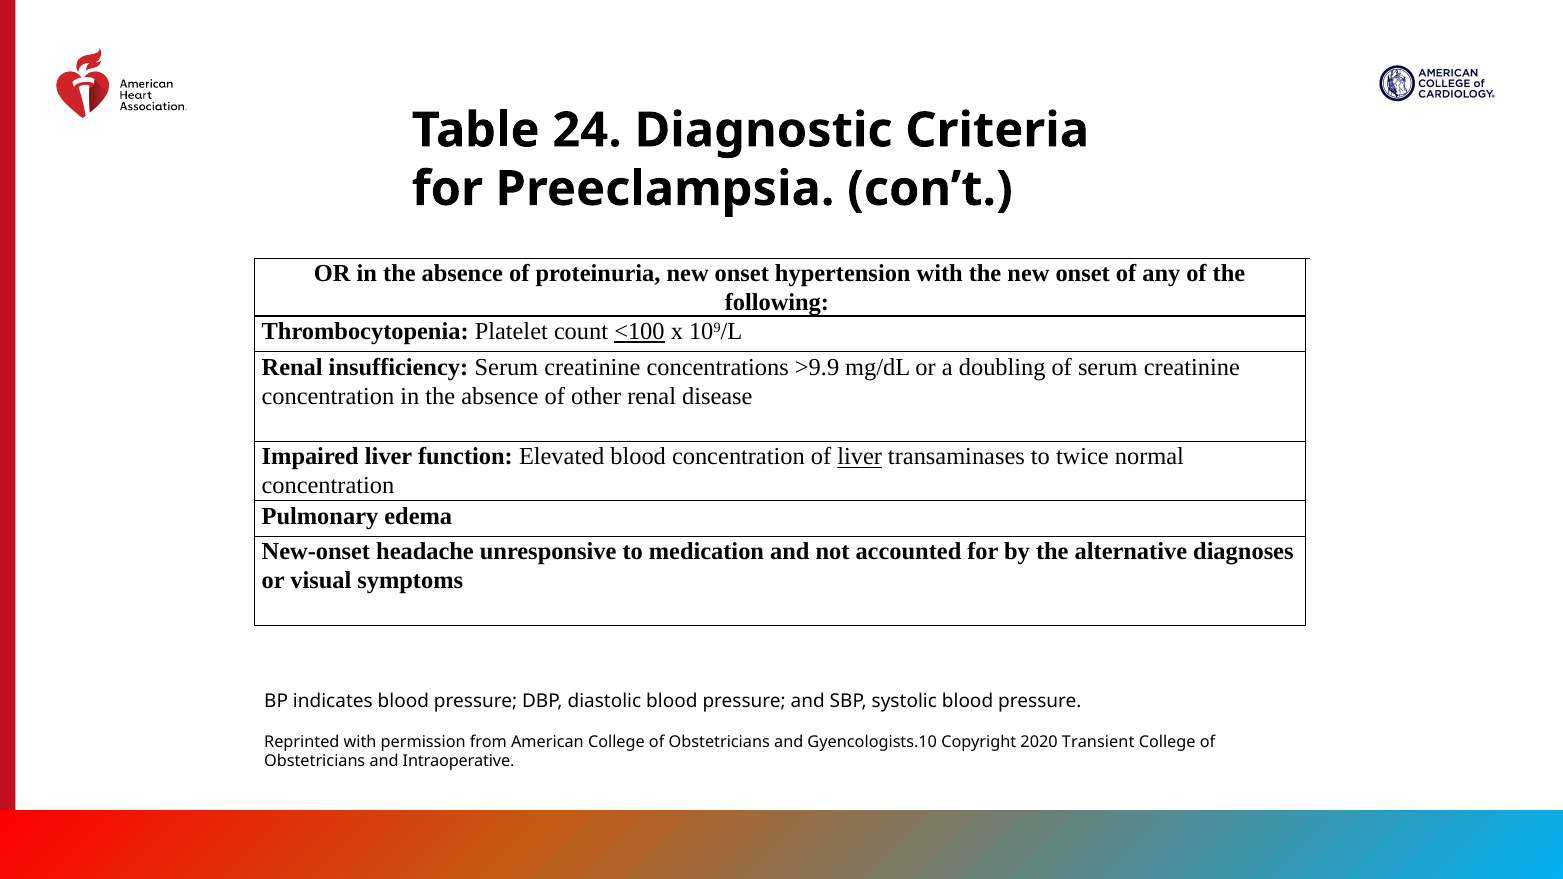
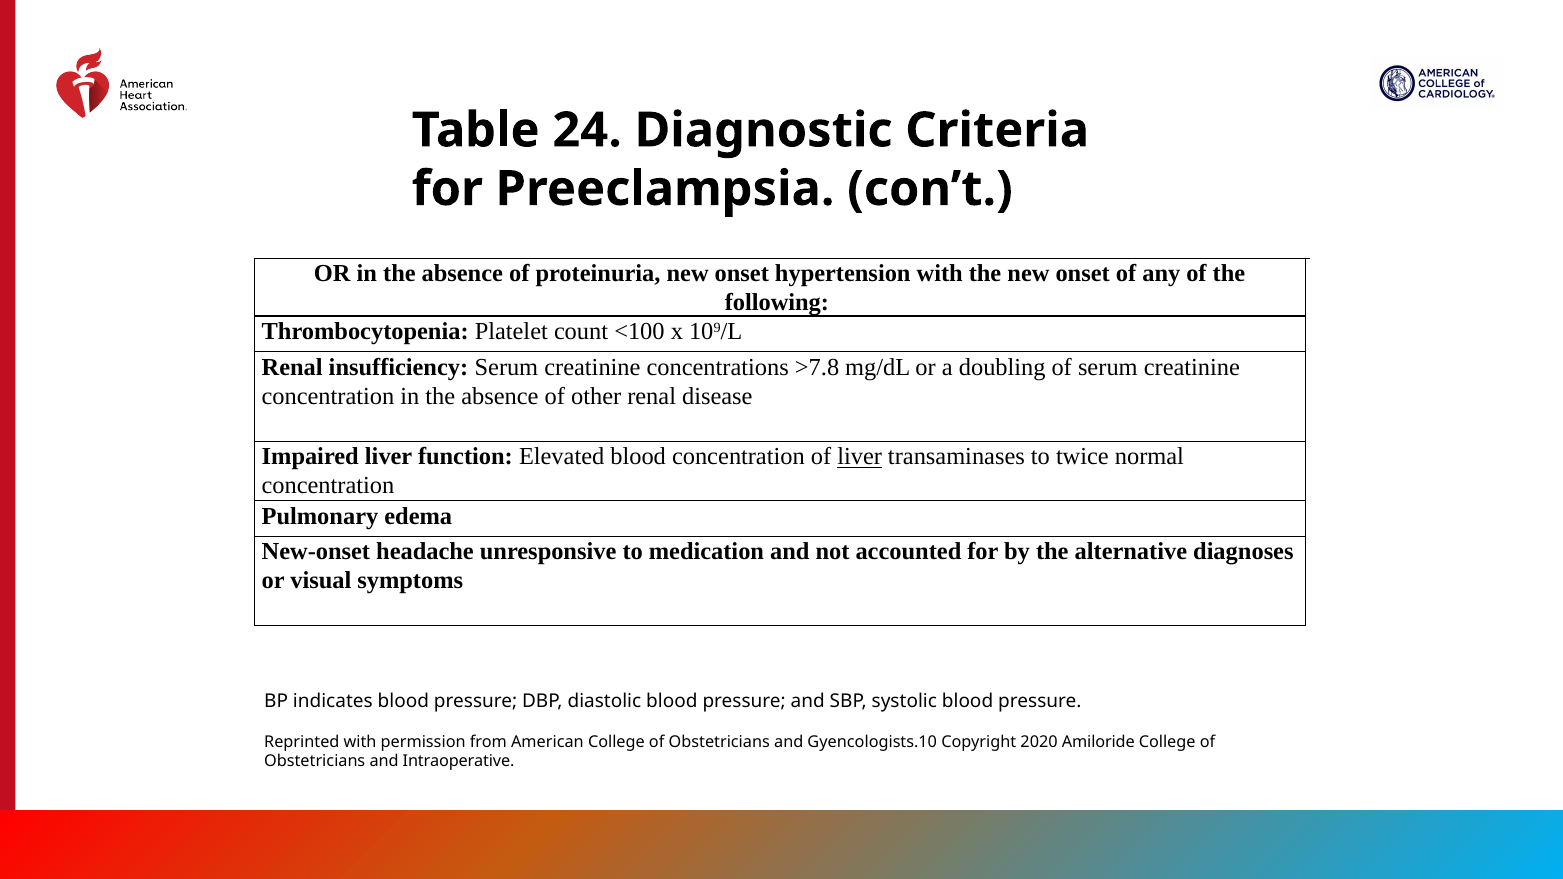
<100 underline: present -> none (639, 332)
>9.9: >9.9 -> >7.8 (817, 367)
Transient: Transient -> Amiloride (1098, 742)
